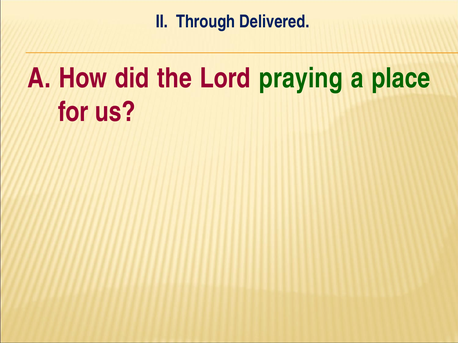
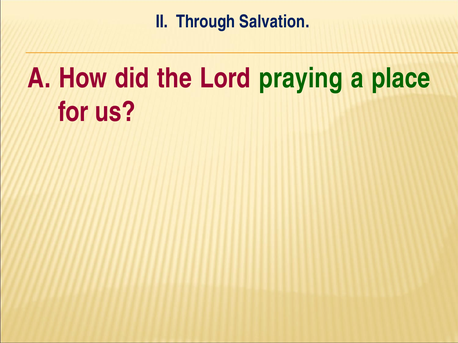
Delivered: Delivered -> Salvation (274, 22)
